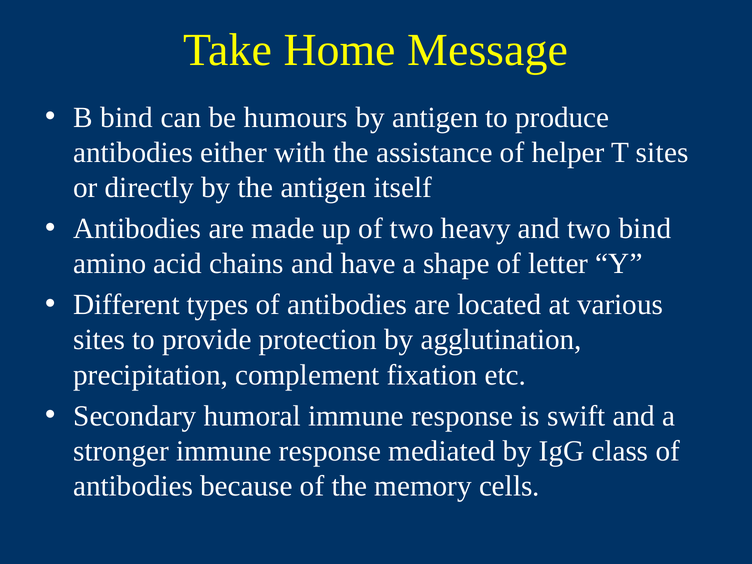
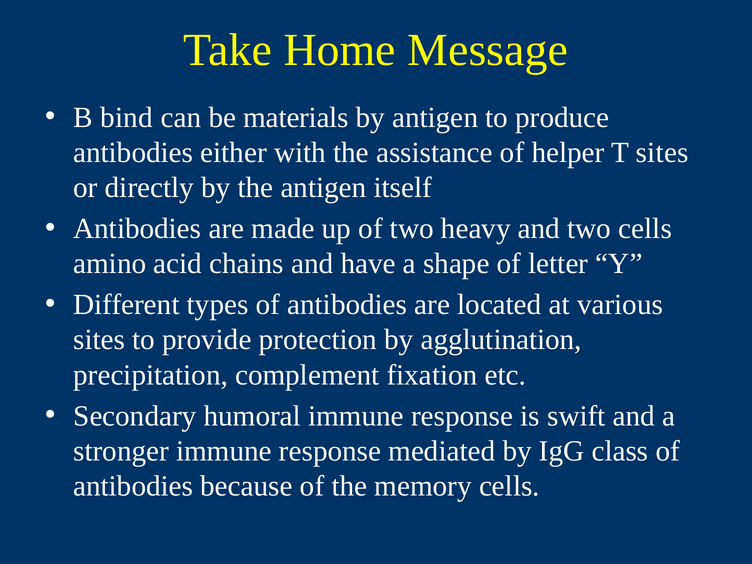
humours: humours -> materials (296, 117)
two bind: bind -> cells (645, 229)
